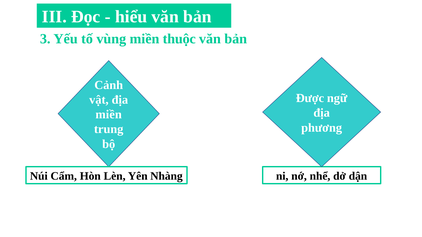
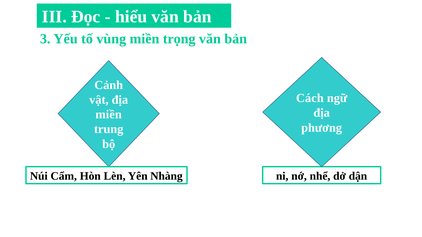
thuộc: thuộc -> trọng (179, 39)
Được: Được -> Cách (310, 98)
